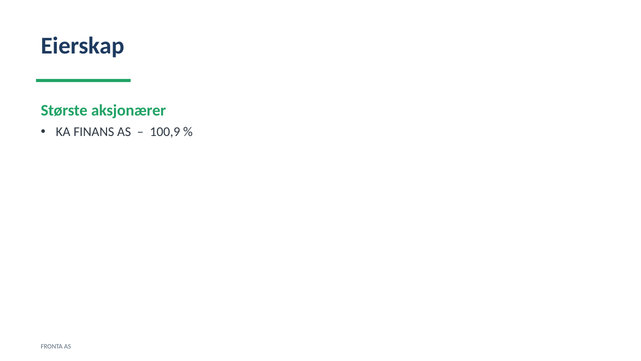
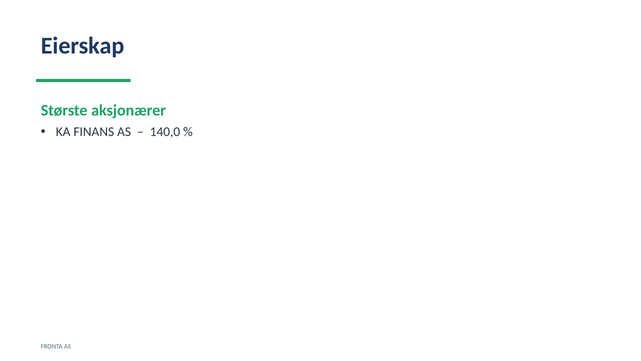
100,9: 100,9 -> 140,0 (165, 132)
